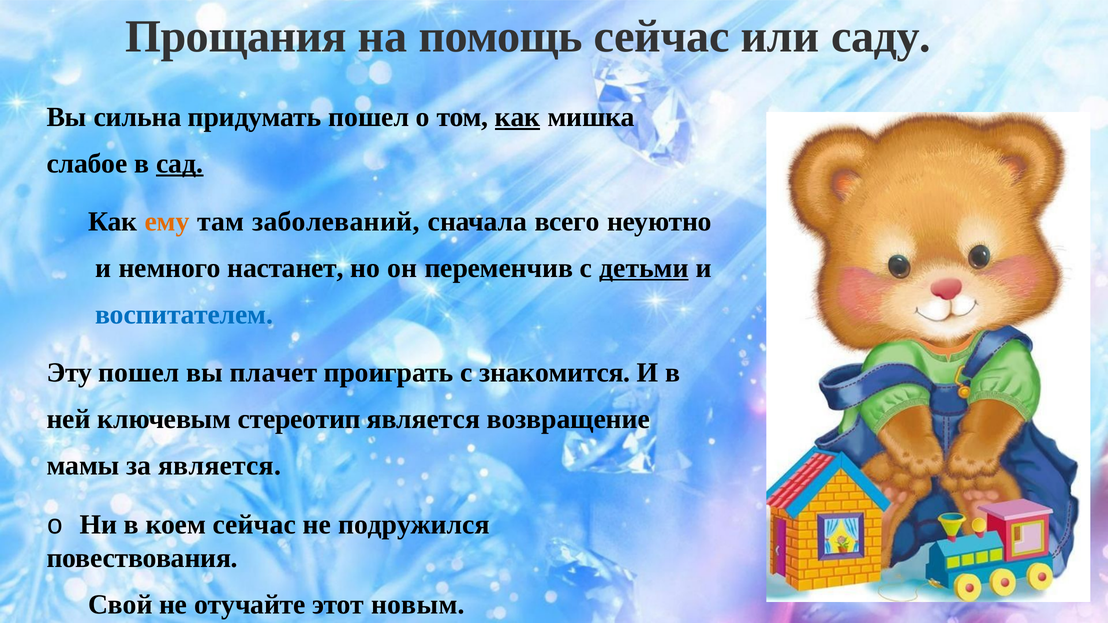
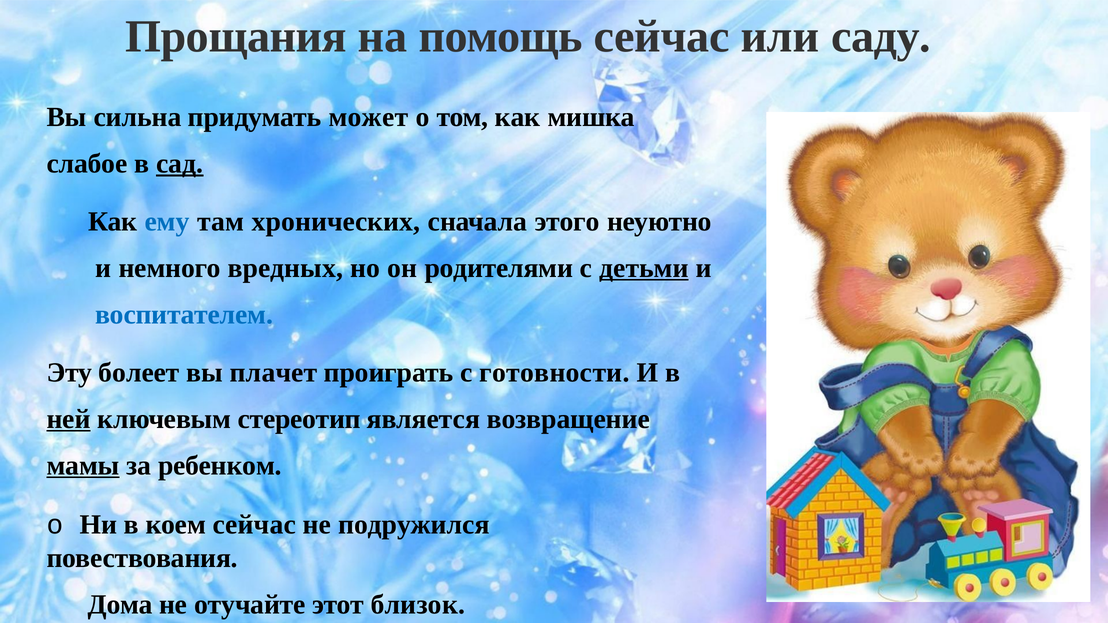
придумать пошел: пошел -> может (369, 117)
как underline: present -> none (517, 117)
ему colour: orange -> blue (167, 222)
заболеваний: заболеваний -> хронических (336, 222)
всего: всего -> этого (567, 222)
настанет: настанет -> вредных (285, 268)
переменчив: переменчив -> родителями (499, 268)
Эту пошел: пошел -> болеет (139, 373)
знакомится: знакомится -> готовности (554, 373)
ней underline: none -> present (69, 419)
мамы underline: none -> present (83, 466)
за является: является -> ребенком (220, 466)
Свой: Свой -> Дома (120, 605)
новым: новым -> близок (418, 605)
